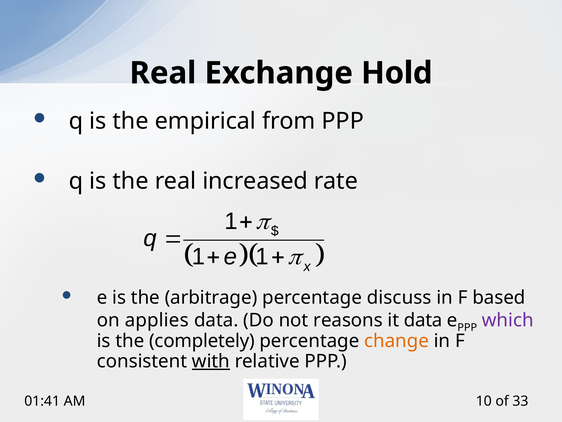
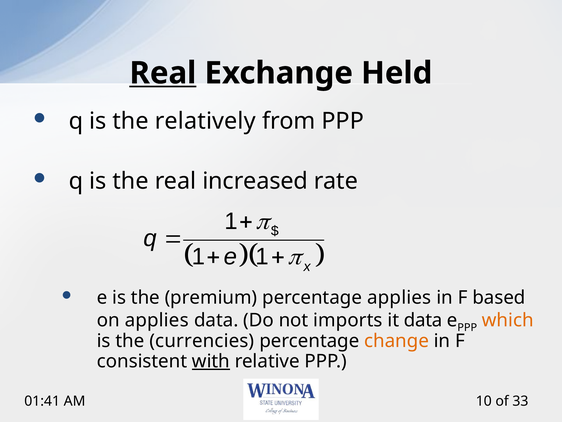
Real underline: none -> present (163, 73)
Hold: Hold -> Held (397, 73)
empirical: empirical -> relatively (205, 121)
arbitrage: arbitrage -> premium (211, 297)
percentage discuss: discuss -> applies (399, 297)
reasons: reasons -> imports (348, 320)
which colour: purple -> orange (508, 320)
completely: completely -> currencies (202, 341)
